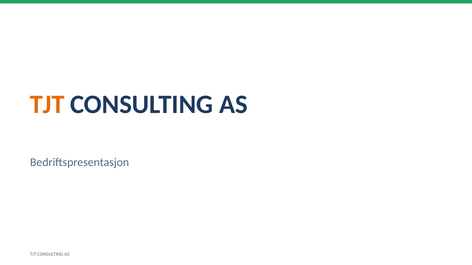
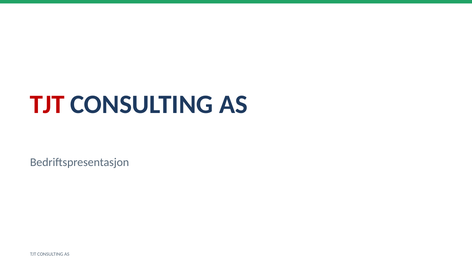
TJT colour: orange -> red (47, 105)
